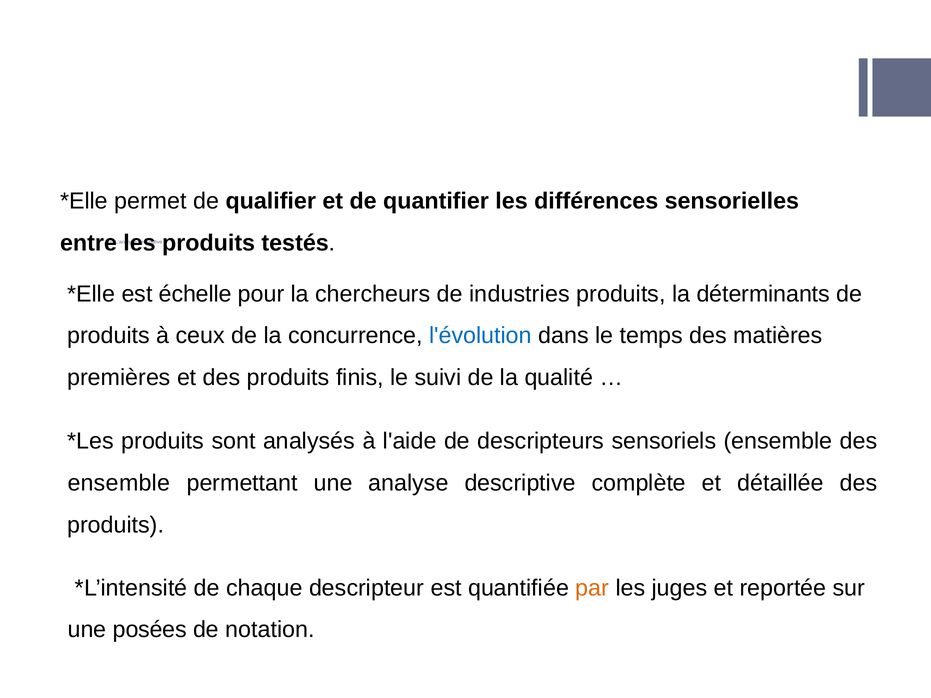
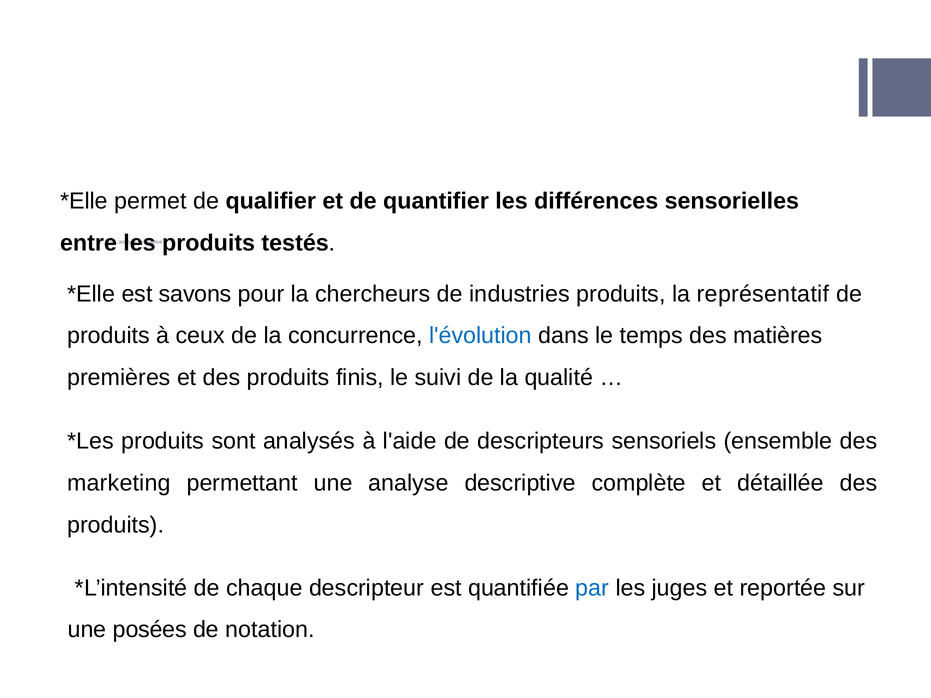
échelle: échelle -> savons (195, 294)
déterminants: déterminants -> représentatif (763, 294)
ensemble: ensemble -> marketing (119, 483)
par colour: orange -> blue (592, 588)
